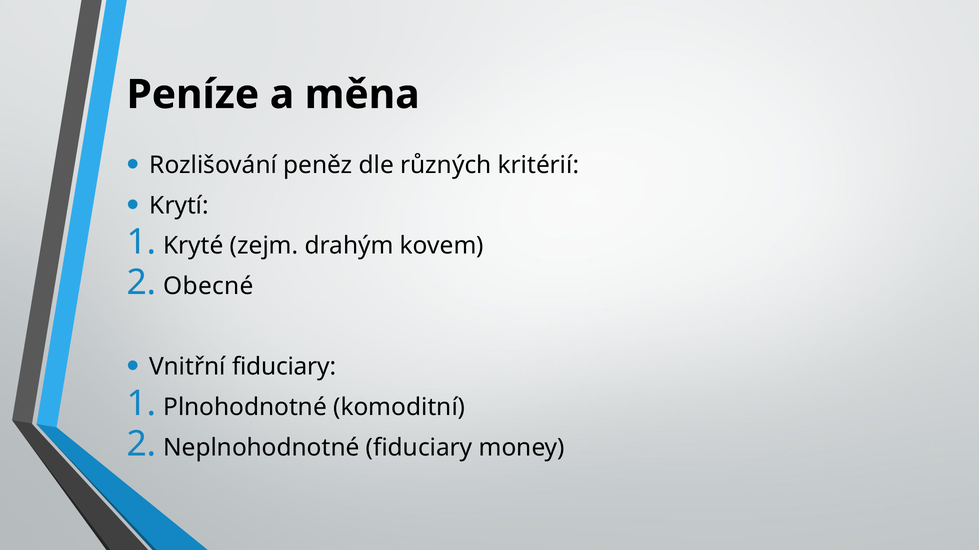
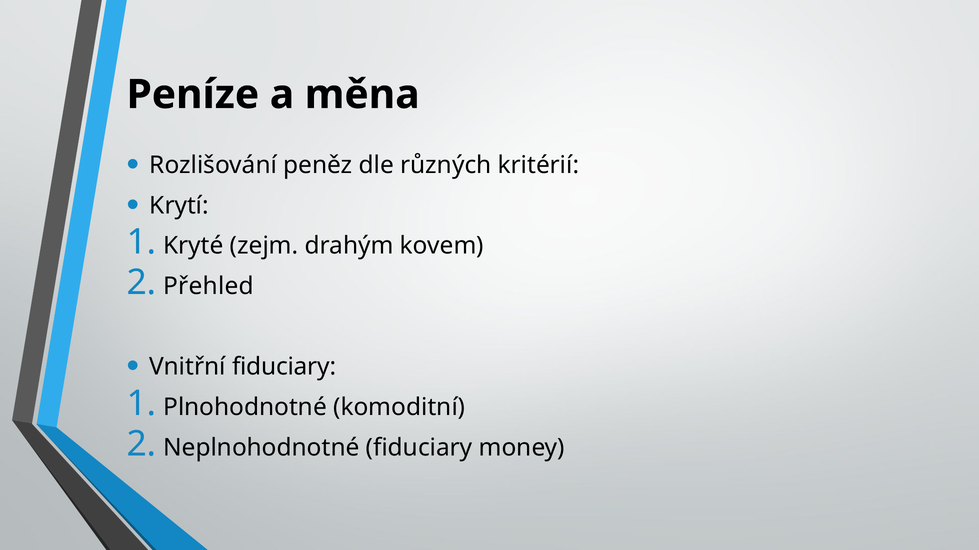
Obecné: Obecné -> Přehled (208, 287)
